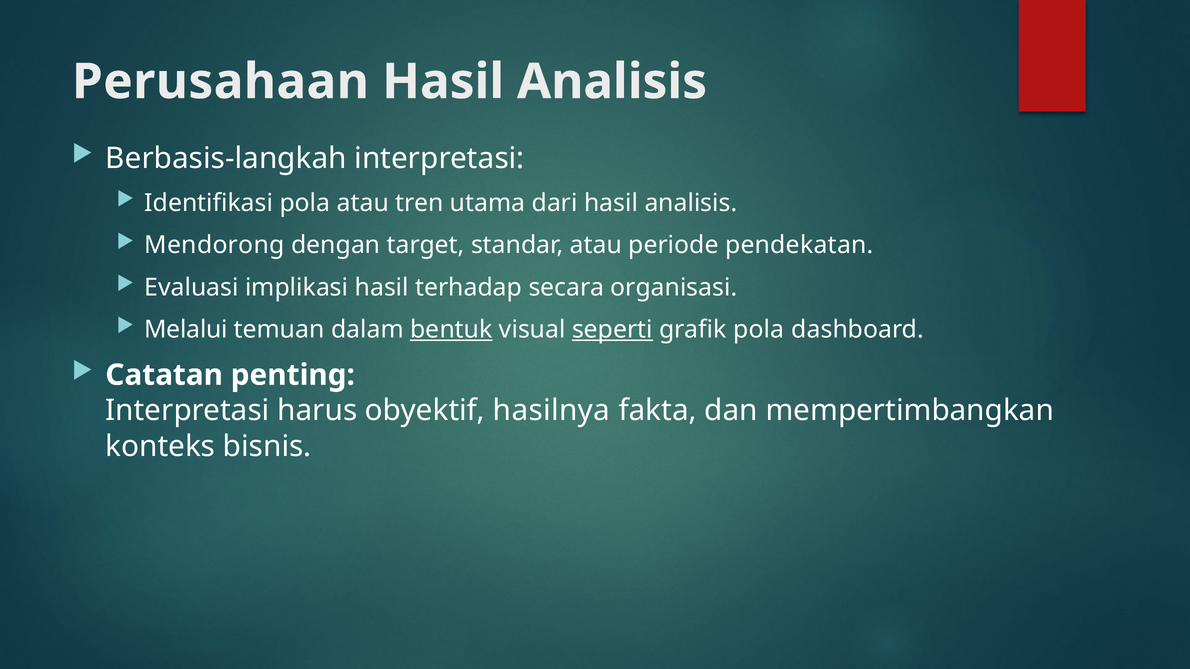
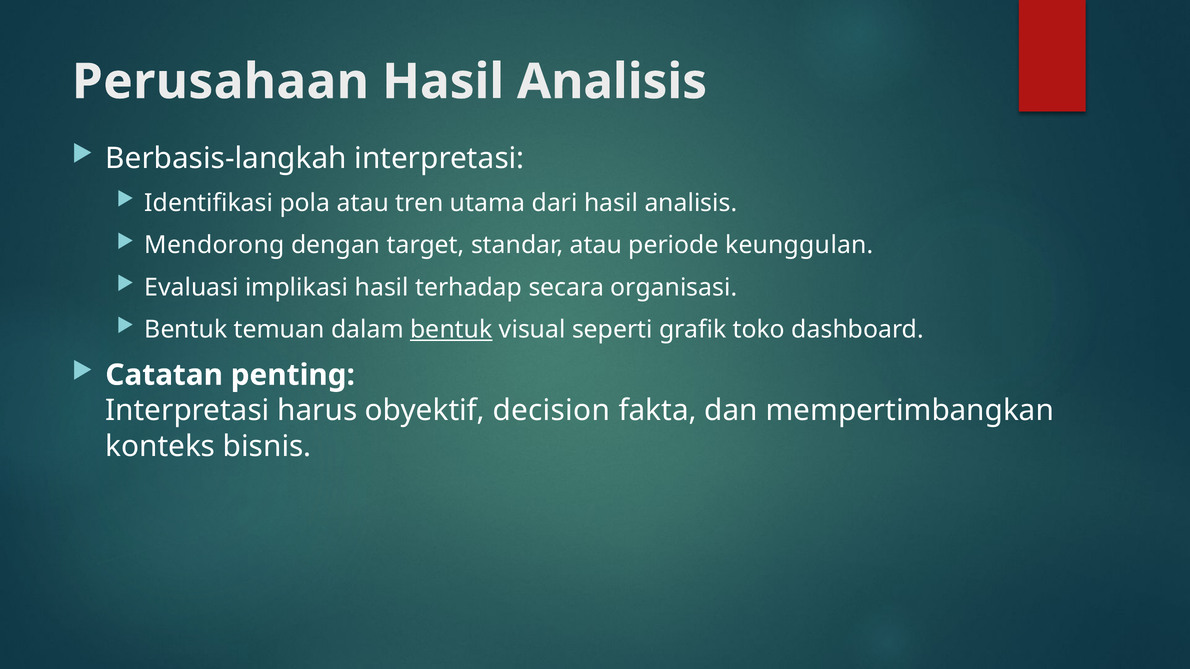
pendekatan: pendekatan -> keunggulan (799, 245)
Melalui: Melalui -> Bentuk (186, 330)
seperti underline: present -> none (612, 330)
grafik pola: pola -> toko (759, 330)
hasilnya: hasilnya -> decision (551, 411)
